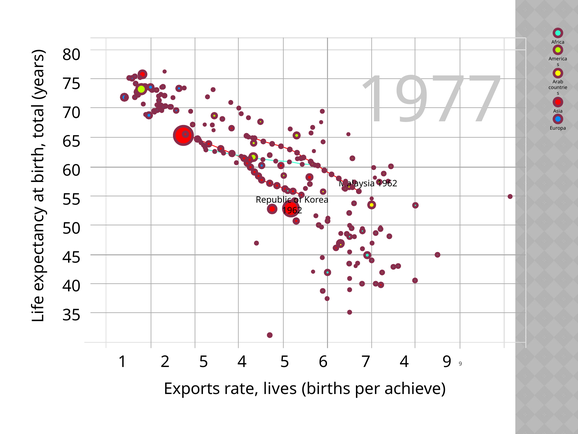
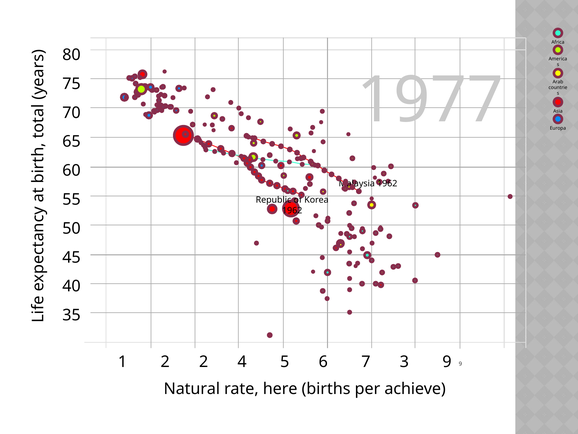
2 5: 5 -> 2 (204, 361)
7 4: 4 -> 3 (404, 361)
Exports: Exports -> Natural (192, 388)
lives: lives -> here (280, 388)
